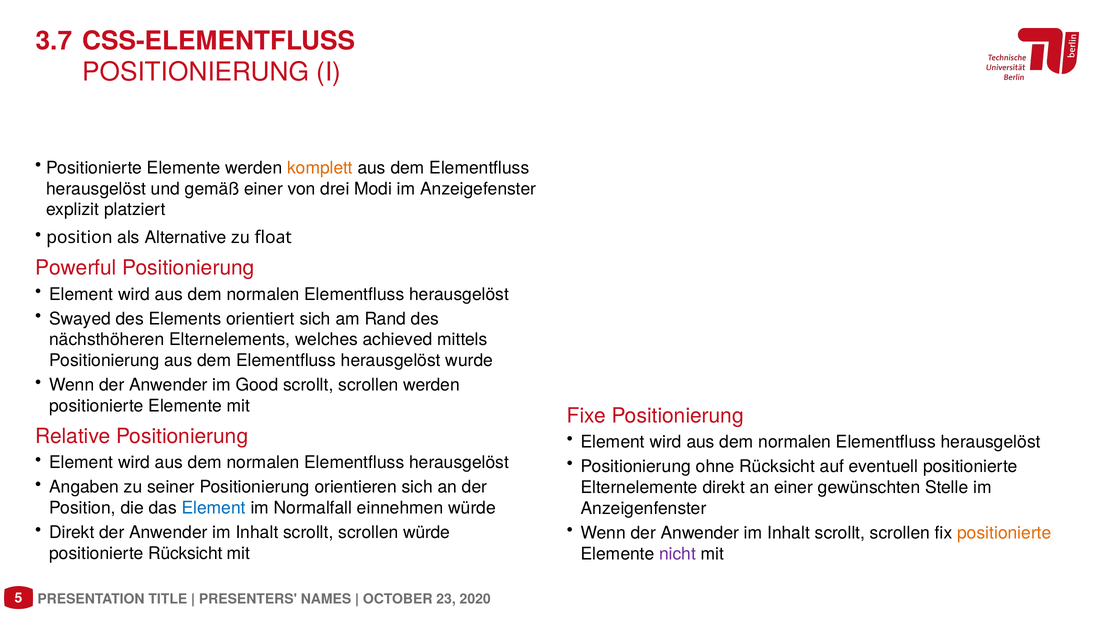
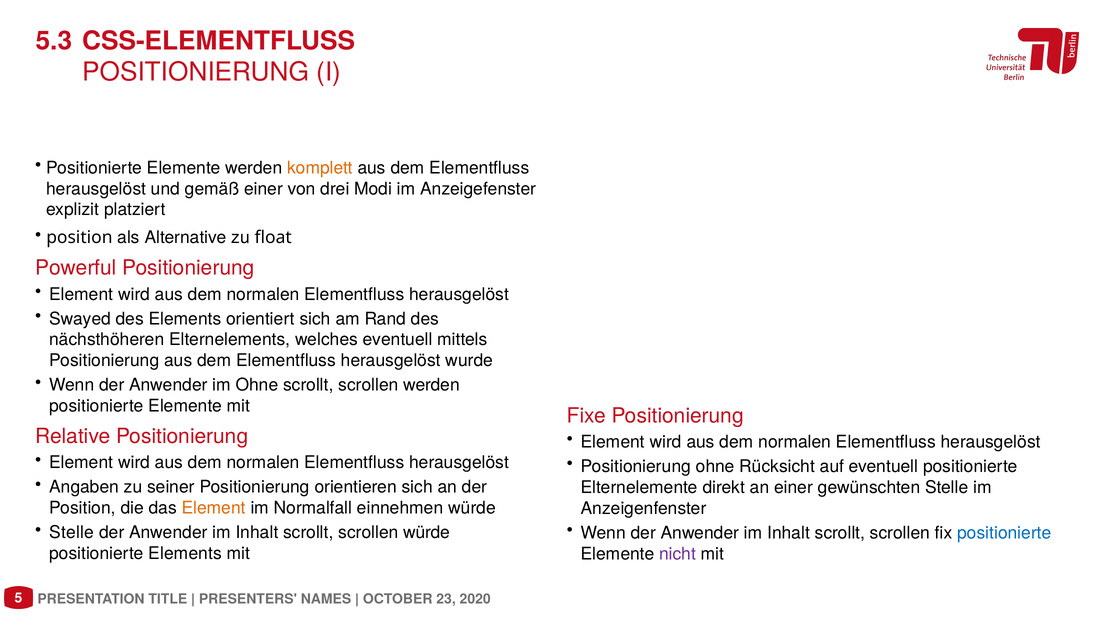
3.7: 3.7 -> 5.3 (54, 41)
welches achieved: achieved -> eventuell (398, 340)
im Good: Good -> Ohne (257, 385)
Element colour: blue -> orange (214, 508)
Direkt: Direkt -> Stelle (72, 533)
positionierte colour: orange -> blue (1004, 533)
positionierte Rücksicht: Rücksicht -> Elements (185, 553)
